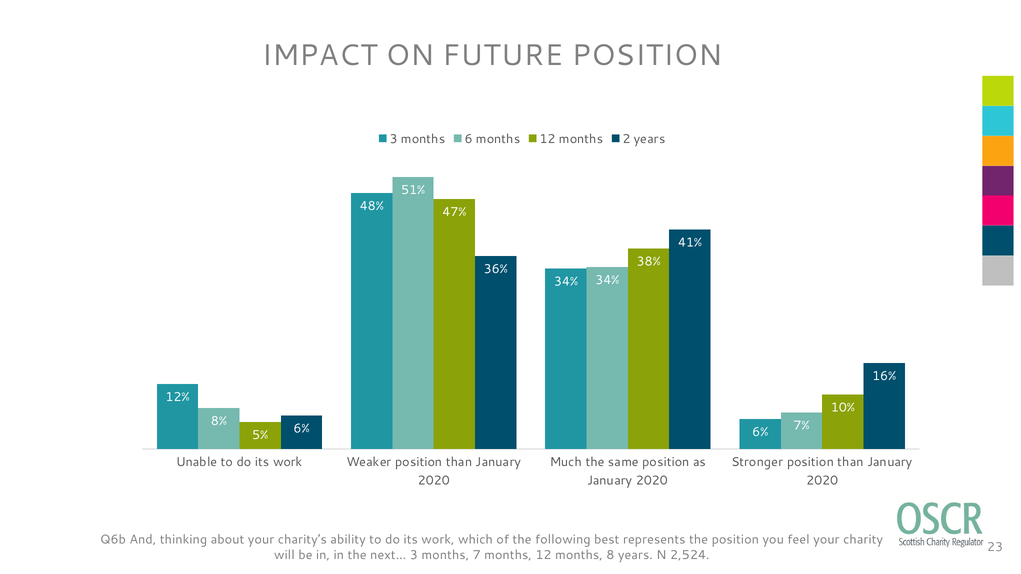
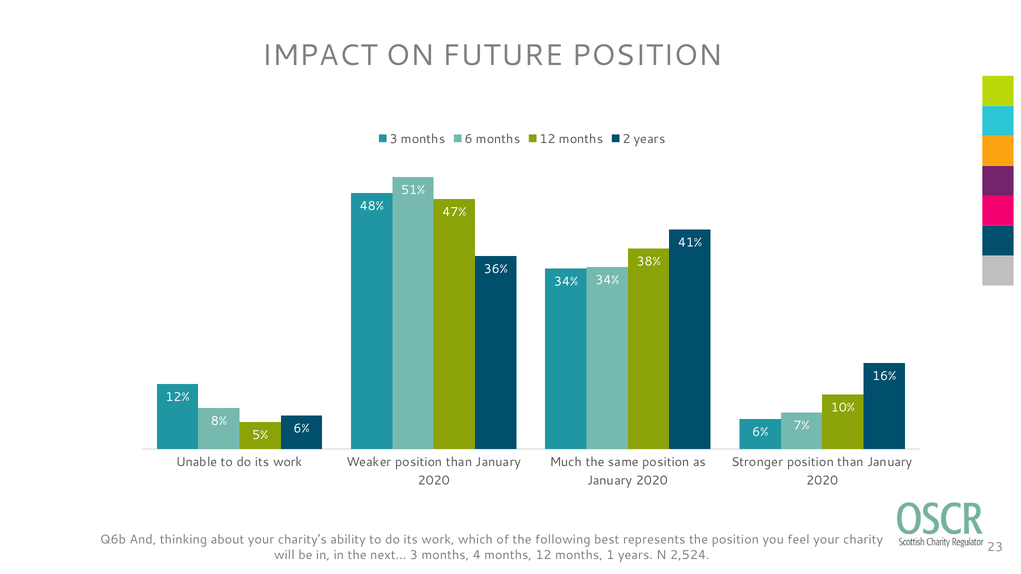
7: 7 -> 4 (477, 555)
8: 8 -> 1 (610, 555)
